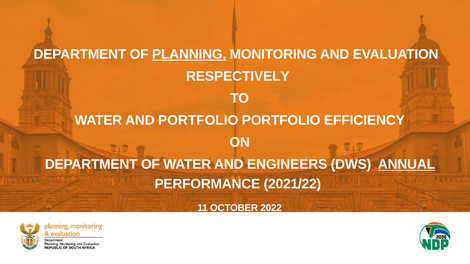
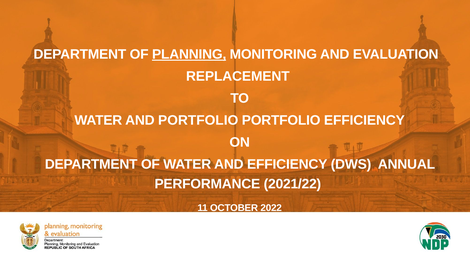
RESPECTIVELY: RESPECTIVELY -> REPLACEMENT (238, 76)
AND ENGINEERS: ENGINEERS -> EFFICIENCY (287, 165)
ANNUAL underline: present -> none (406, 165)
